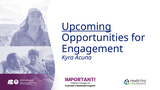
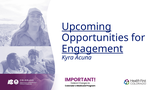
Engagement underline: none -> present (92, 49)
